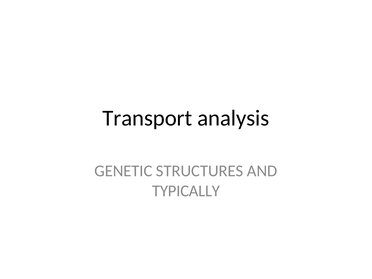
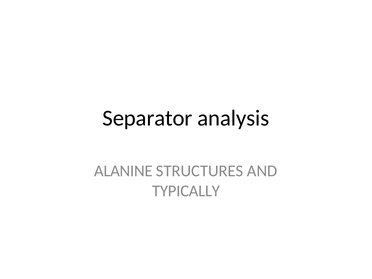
Transport: Transport -> Separator (147, 118)
GENETIC: GENETIC -> ALANINE (123, 171)
